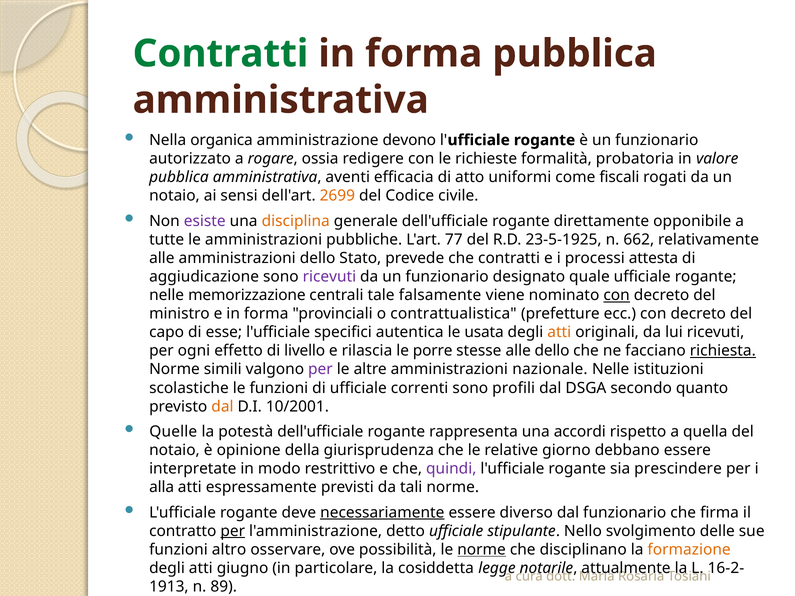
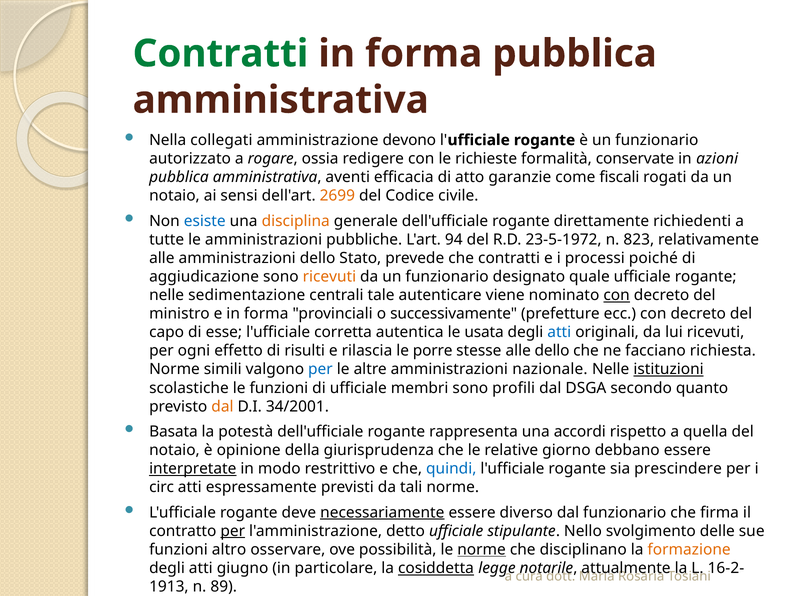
organica: organica -> collegati (221, 140)
probatoria: probatoria -> conservate (635, 159)
valore: valore -> azioni (717, 159)
uniformi: uniformi -> garanzie (520, 177)
esiste colour: purple -> blue (205, 221)
opponibile: opponibile -> richiedenti (692, 221)
77: 77 -> 94 (454, 240)
23-5-1925: 23-5-1925 -> 23-5-1972 (564, 240)
662: 662 -> 823 (639, 240)
attesta: attesta -> poiché (653, 258)
ricevuti colour: purple -> orange (329, 277)
memorizzazione: memorizzazione -> sedimentazione (247, 295)
falsamente: falsamente -> autenticare (440, 295)
contrattualistica: contrattualistica -> successivamente (454, 314)
specifici: specifici -> corretta (343, 332)
atti colour: orange -> blue (559, 332)
livello: livello -> risulti (305, 351)
richiesta underline: present -> none (723, 351)
per colour: purple -> blue (320, 370)
istituzioni underline: none -> present (669, 370)
correnti: correnti -> membri (420, 388)
10/2001: 10/2001 -> 34/2001 (297, 407)
Quelle: Quelle -> Basata (173, 432)
interpretate underline: none -> present (193, 469)
quindi colour: purple -> blue (451, 469)
alla: alla -> circ (162, 488)
cosiddetta underline: none -> present (436, 568)
